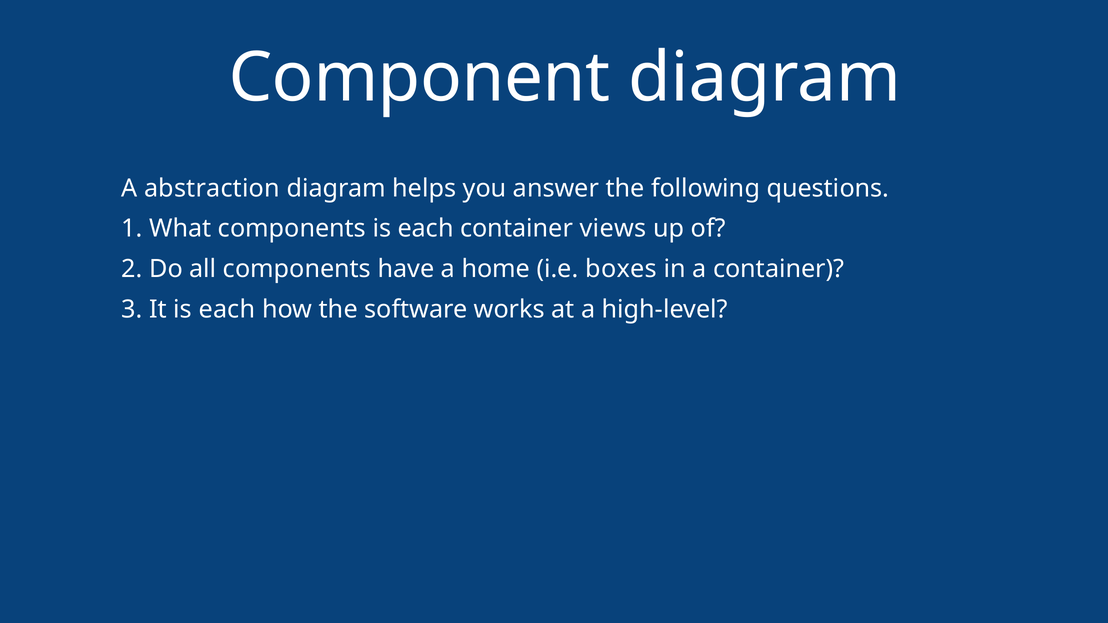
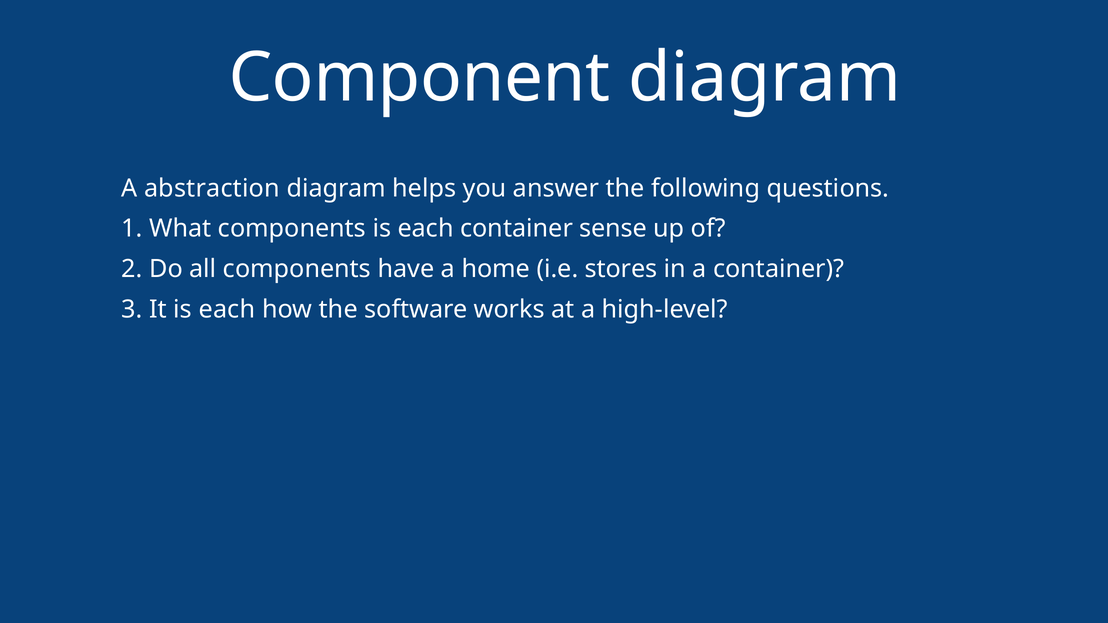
views: views -> sense (613, 229)
boxes: boxes -> stores (621, 269)
